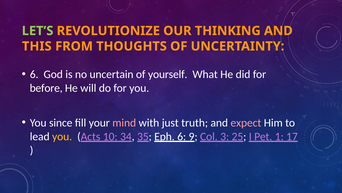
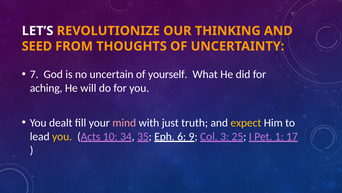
LET’S colour: light green -> white (38, 31)
THIS: THIS -> SEED (37, 46)
6: 6 -> 7 (34, 74)
before: before -> aching (46, 88)
since: since -> dealt (61, 122)
expect colour: pink -> yellow (246, 122)
